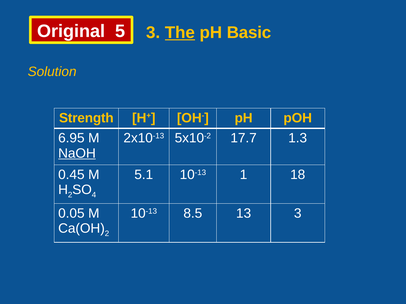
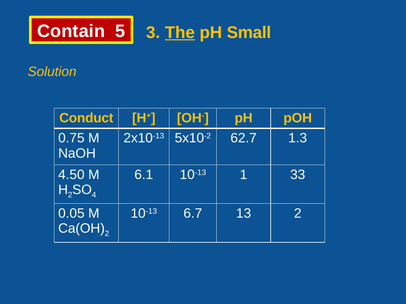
Original: Original -> Contain (71, 31)
Basic: Basic -> Small (249, 33)
Strength: Strength -> Conduct (86, 118)
6.95: 6.95 -> 0.75 (71, 138)
17.7: 17.7 -> 62.7 (244, 138)
NaOH underline: present -> none (77, 153)
0.45: 0.45 -> 4.50 (71, 175)
5.1: 5.1 -> 6.1 (144, 175)
18: 18 -> 33 (298, 175)
8.5: 8.5 -> 6.7 (193, 214)
13 3: 3 -> 2 (298, 214)
